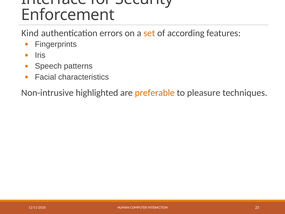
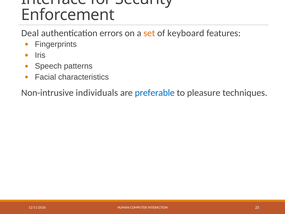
Kind: Kind -> Deal (30, 33)
according: according -> keyboard (186, 33)
highlighted: highlighted -> individuals (97, 93)
preferable colour: orange -> blue (155, 93)
